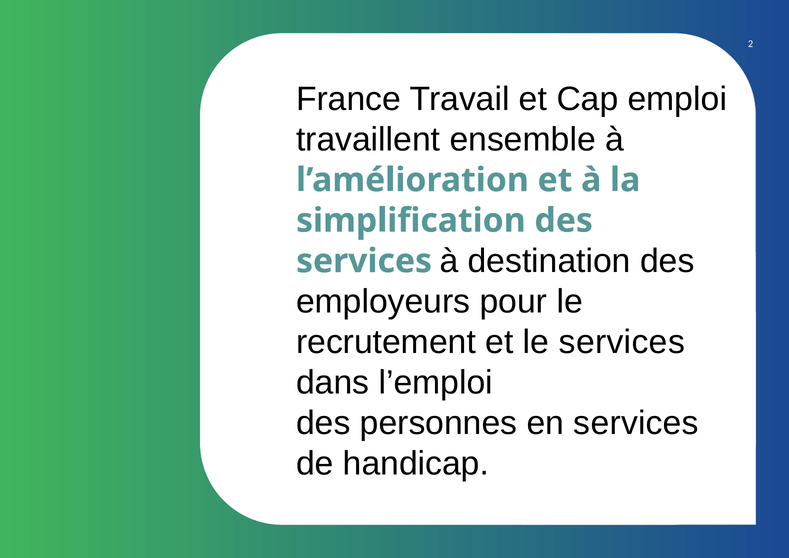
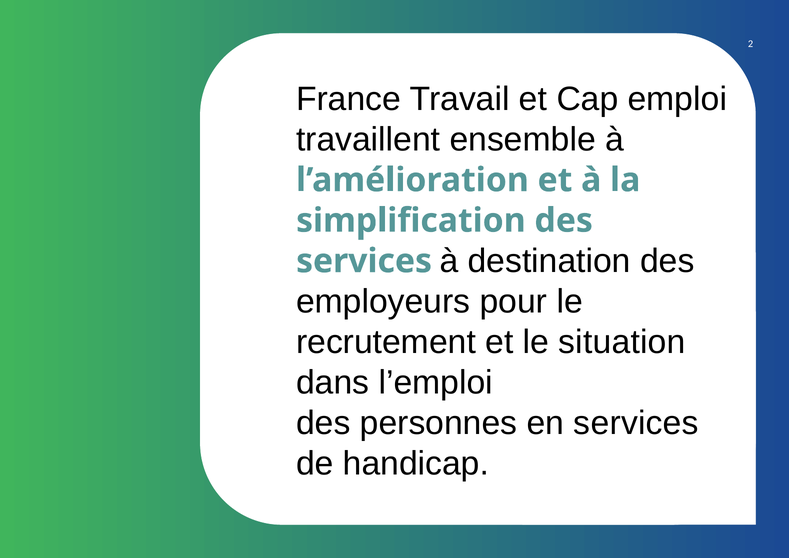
le services: services -> situation (622, 342)
